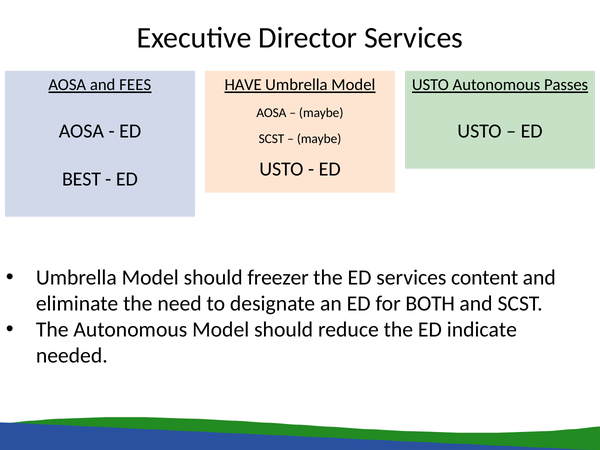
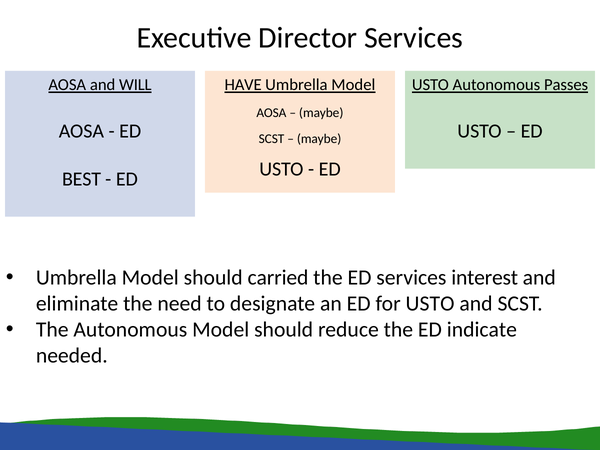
FEES: FEES -> WILL (135, 85)
freezer: freezer -> carried (278, 278)
content: content -> interest (485, 278)
for BOTH: BOTH -> USTO (430, 304)
